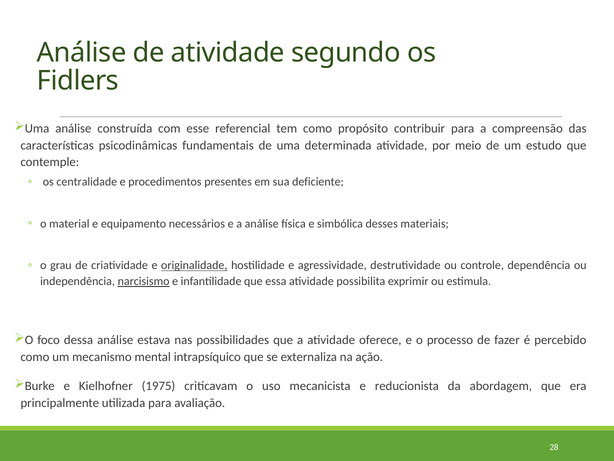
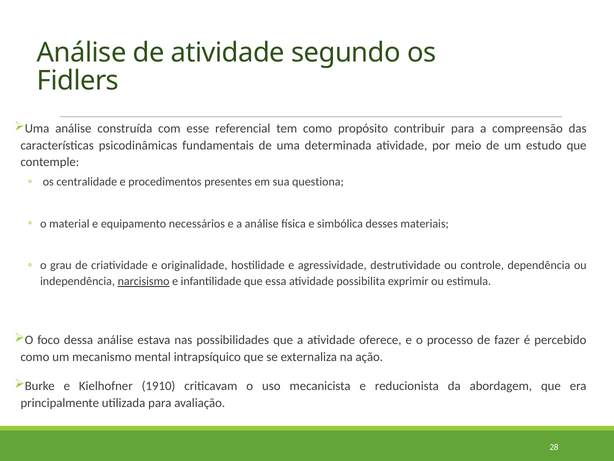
deficiente: deficiente -> questiona (318, 182)
originalidade underline: present -> none (194, 265)
1975: 1975 -> 1910 (159, 386)
